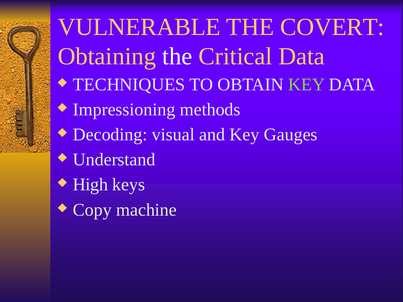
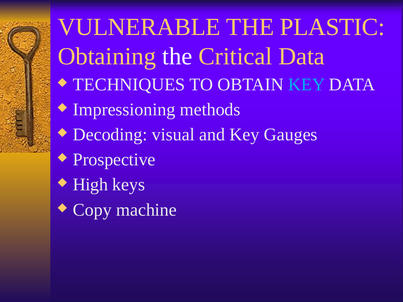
COVERT: COVERT -> PLASTIC (332, 27)
KEY colour: light green -> light blue (307, 85)
Understand: Understand -> Prospective (114, 160)
